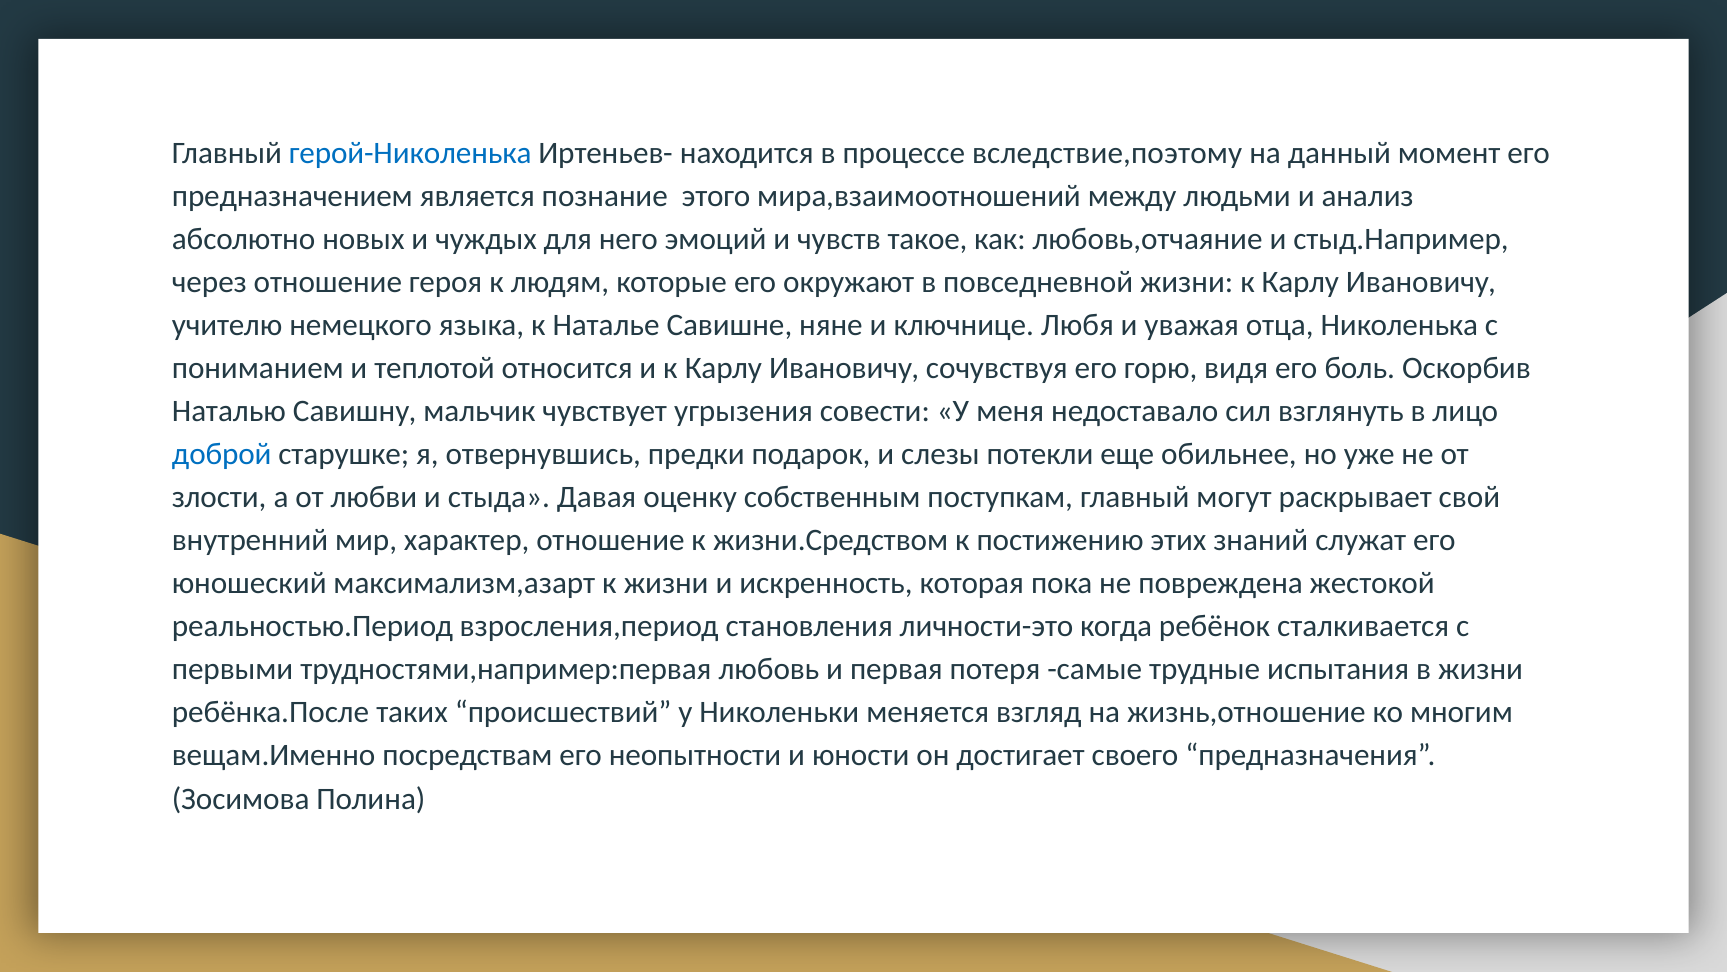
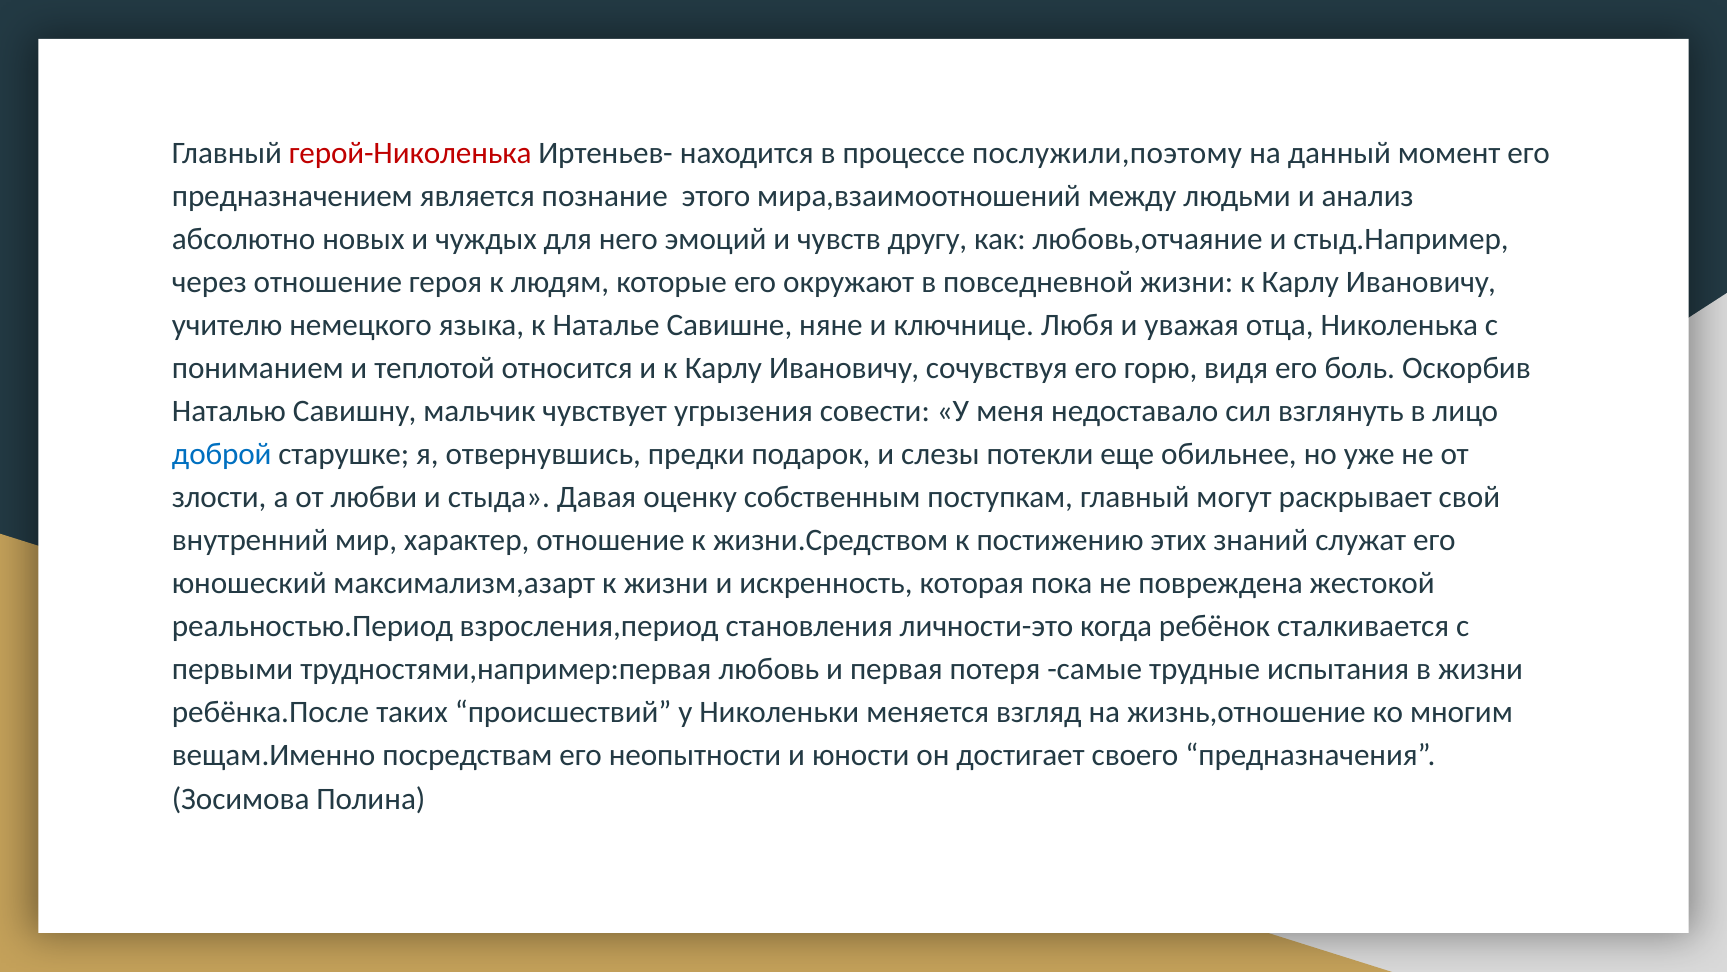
герой-Николенька colour: blue -> red (410, 153)
вследствие,поэтому: вследствие,поэтому -> послужили,поэтому (1107, 153)
такое: такое -> другу (927, 239)
